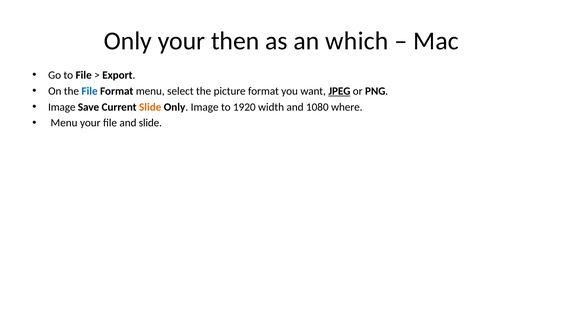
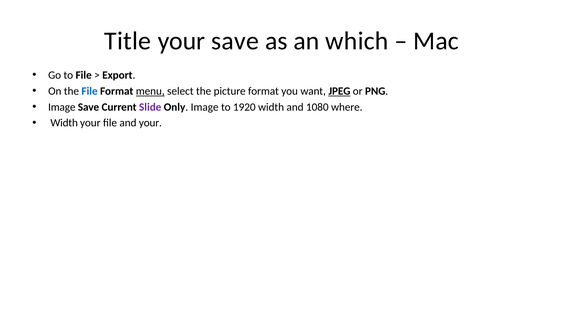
Only: Only -> Title (128, 41)
your then: then -> save (235, 41)
menu underline: none -> present (150, 91)
Slide colour: orange -> purple (150, 107)
Menu: Menu -> Width (64, 123)
and slide: slide -> your (150, 123)
